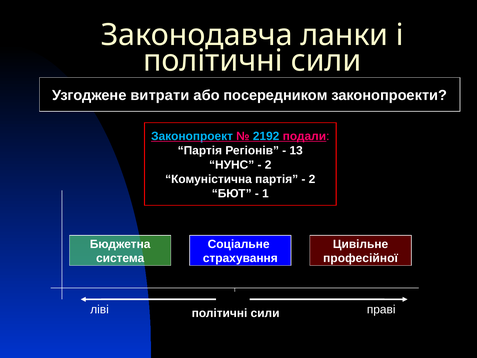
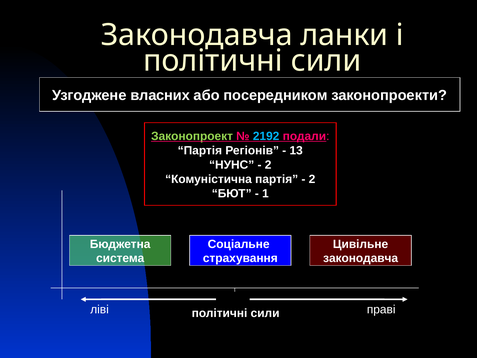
витрати: витрати -> власних (160, 95)
Законопроект colour: light blue -> light green (192, 136)
професійної: професійної -> законодавча (361, 258)
